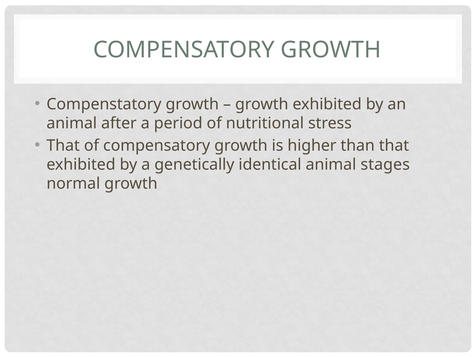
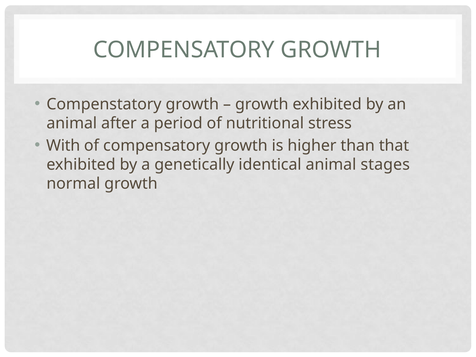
That: That -> With (63, 145)
